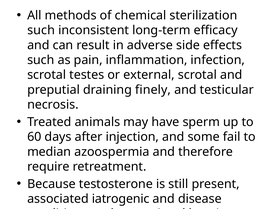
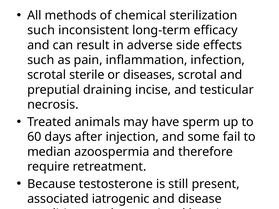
testes: testes -> sterile (87, 75)
external: external -> diseases (149, 75)
finely: finely -> incise (153, 90)
